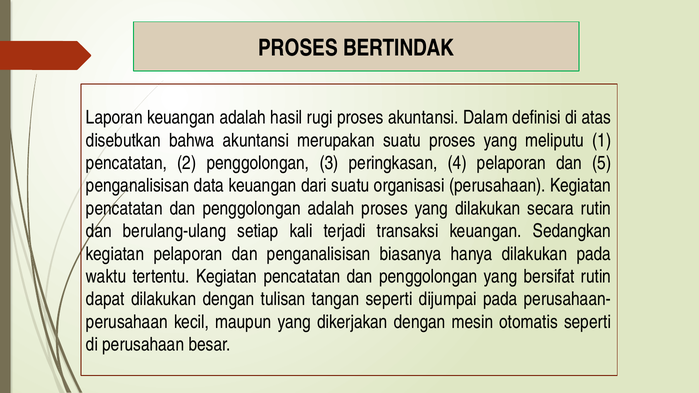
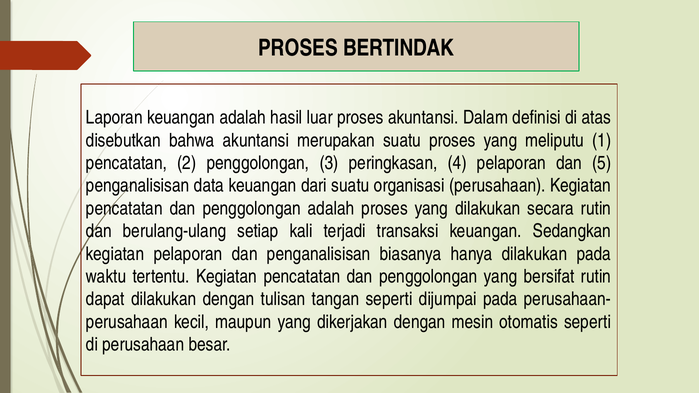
rugi: rugi -> luar (320, 118)
